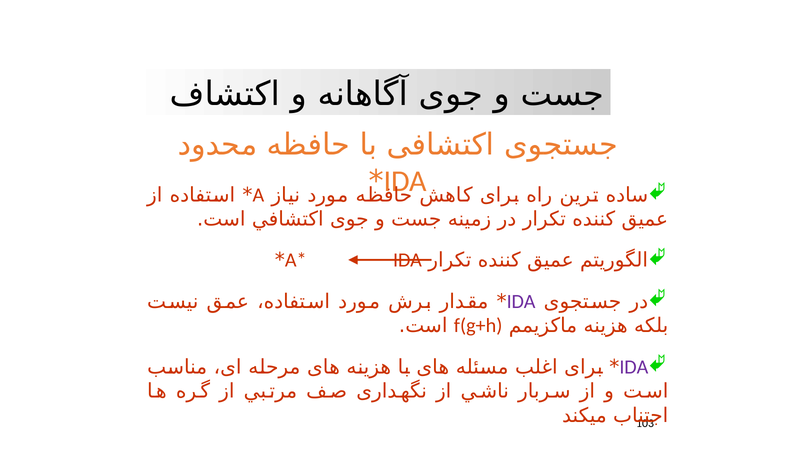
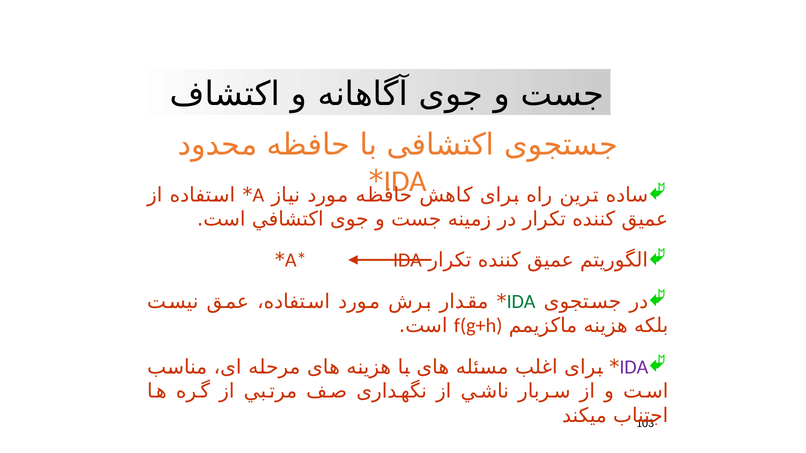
IDA colour: purple -> green (521, 302)
